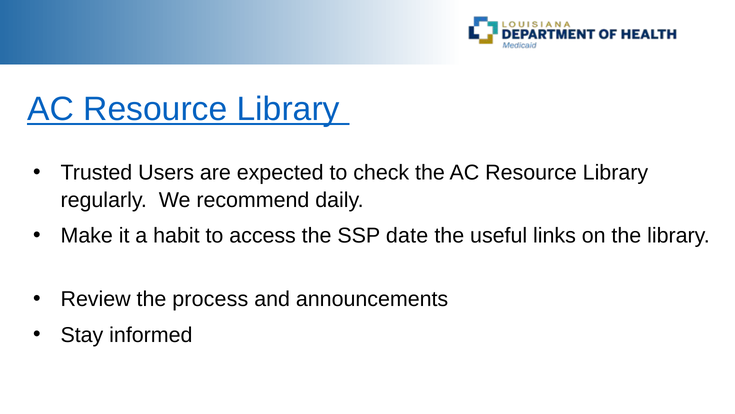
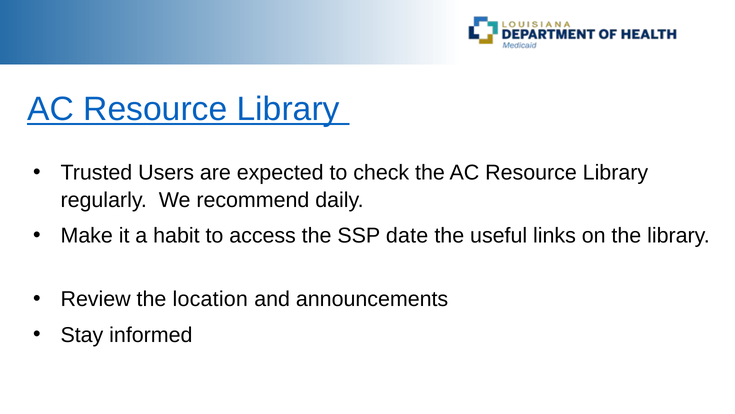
process: process -> location (210, 299)
